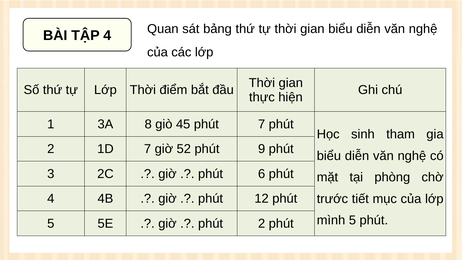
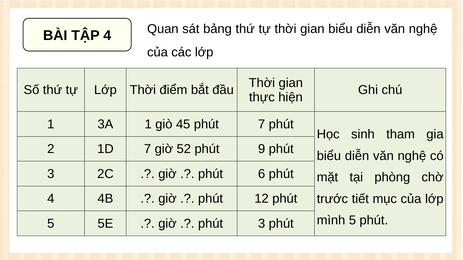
3A 8: 8 -> 1 (148, 124)
2: 2 -> 3 (262, 224)
